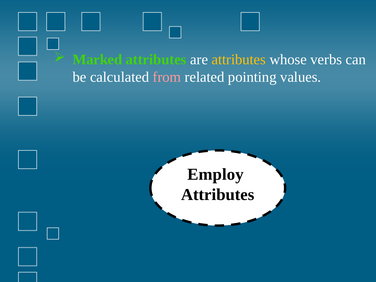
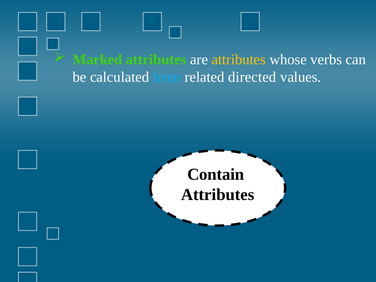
from colour: pink -> light blue (167, 77)
pointing: pointing -> directed (252, 77)
Employ: Employ -> Contain (216, 174)
